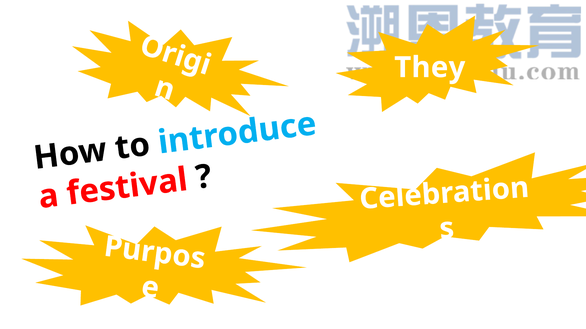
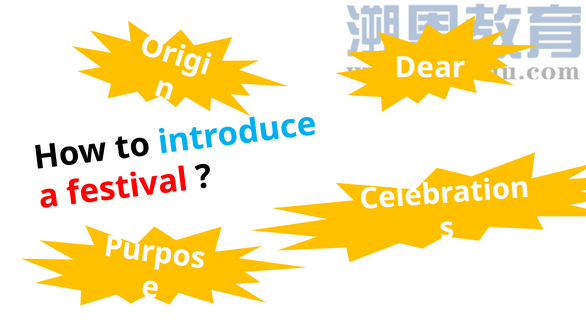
They: They -> Dear (430, 68)
